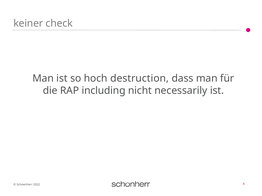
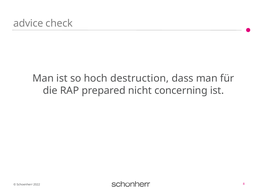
keiner: keiner -> advice (28, 23)
including: including -> prepared (104, 91)
necessarily: necessarily -> concerning (181, 91)
